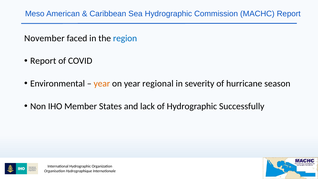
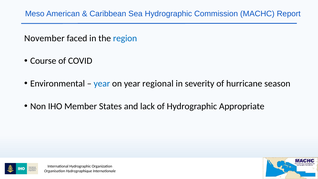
Report: Report -> Course (43, 61)
year colour: orange -> blue (102, 83)
Successfully: Successfully -> Appropriate (242, 106)
